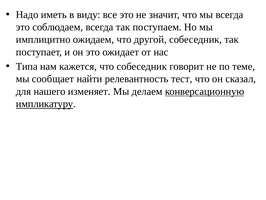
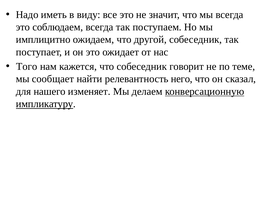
Типа: Типа -> Того (27, 66)
тест: тест -> него (182, 79)
